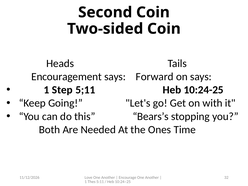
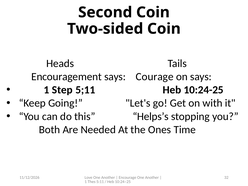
Forward: Forward -> Courage (155, 77)
Bears’s: Bears’s -> Helps’s (151, 116)
